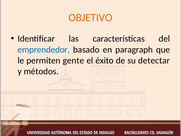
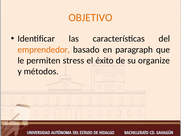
emprendedor colour: blue -> orange (44, 50)
gente: gente -> stress (73, 60)
detectar: detectar -> organize (154, 60)
